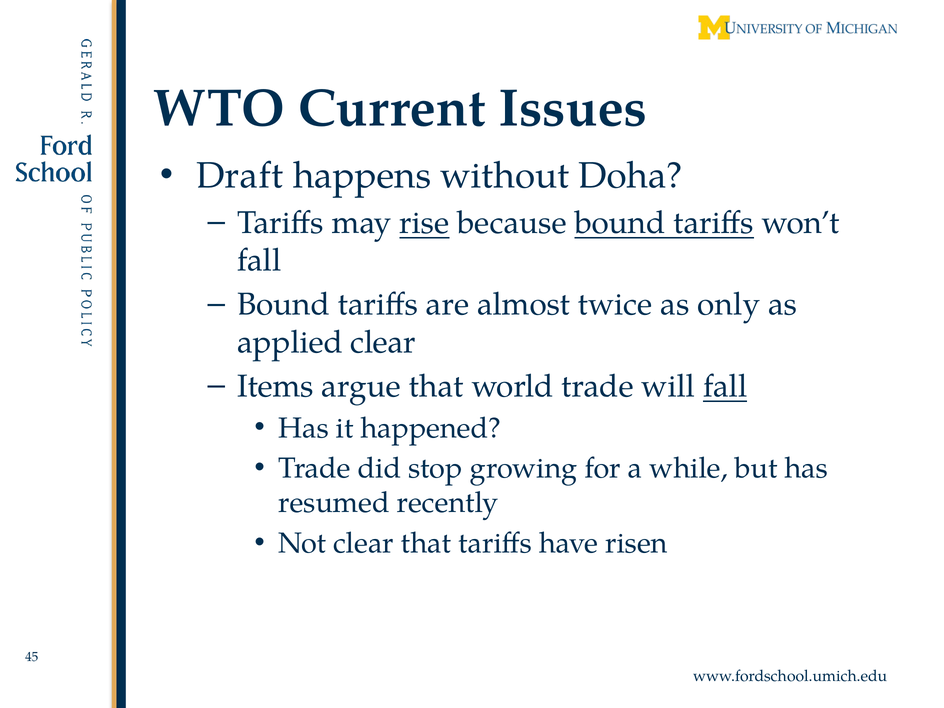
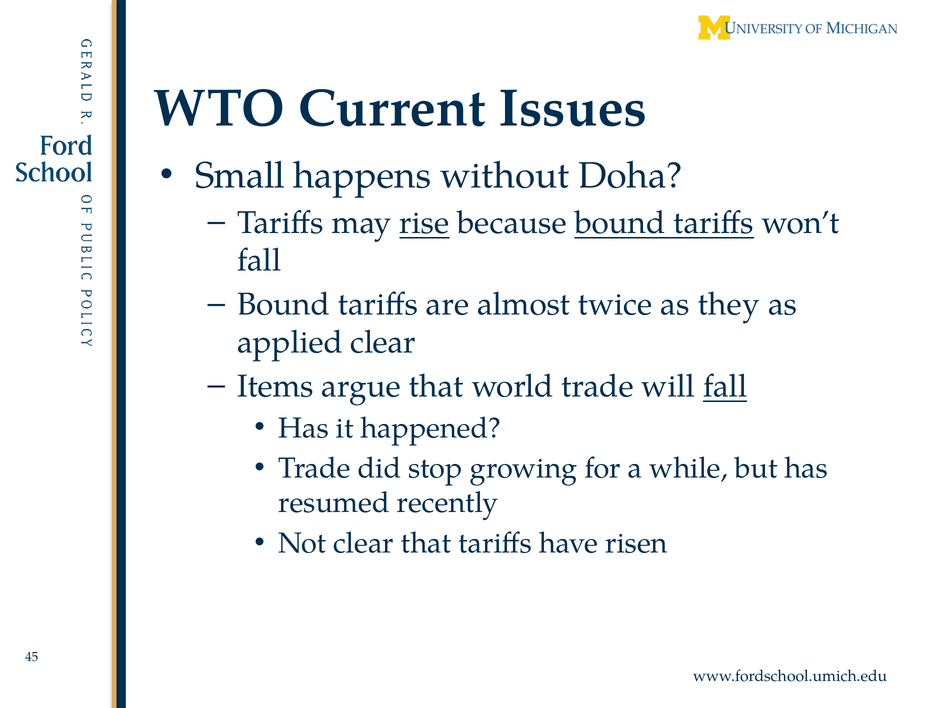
Draft: Draft -> Small (240, 176)
only: only -> they (729, 304)
